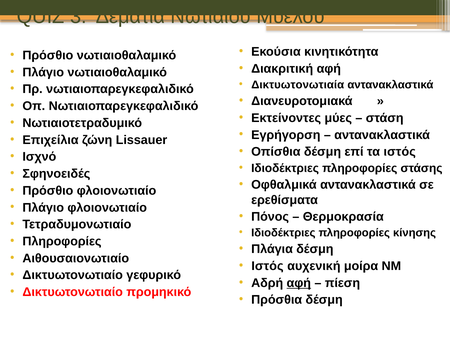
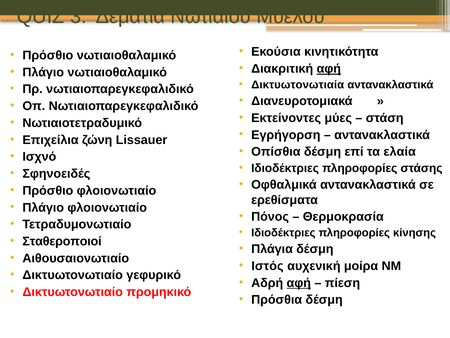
αφή underline: none -> present (329, 69)
τα ιστός: ιστός -> ελαία (400, 152)
Πληροφορίες: Πληροφορίες -> Σταθεροποιοί (62, 241)
